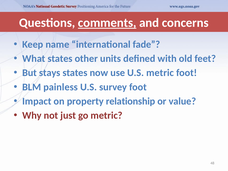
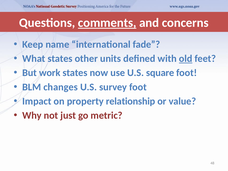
old underline: none -> present (186, 59)
stays: stays -> work (50, 73)
U.S metric: metric -> square (160, 73)
painless: painless -> changes (61, 87)
